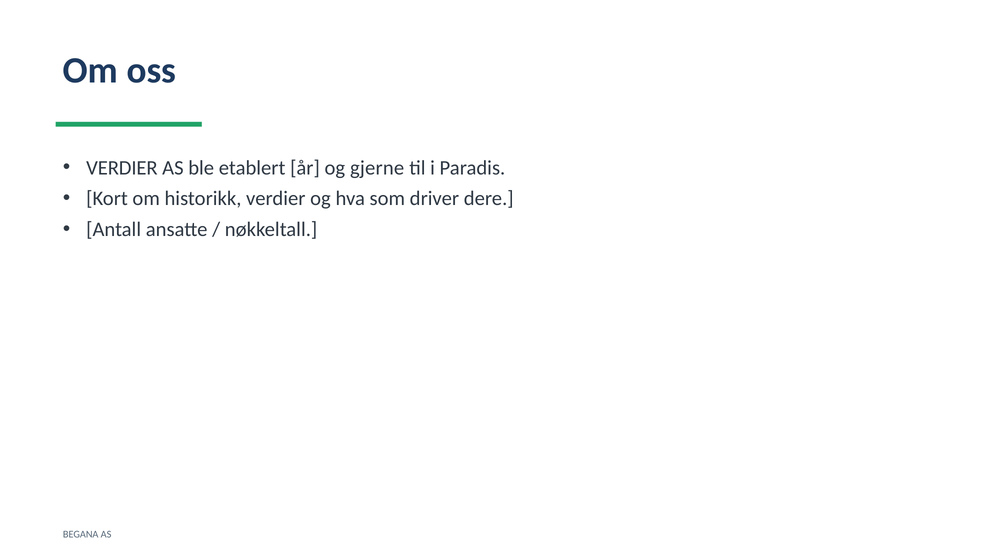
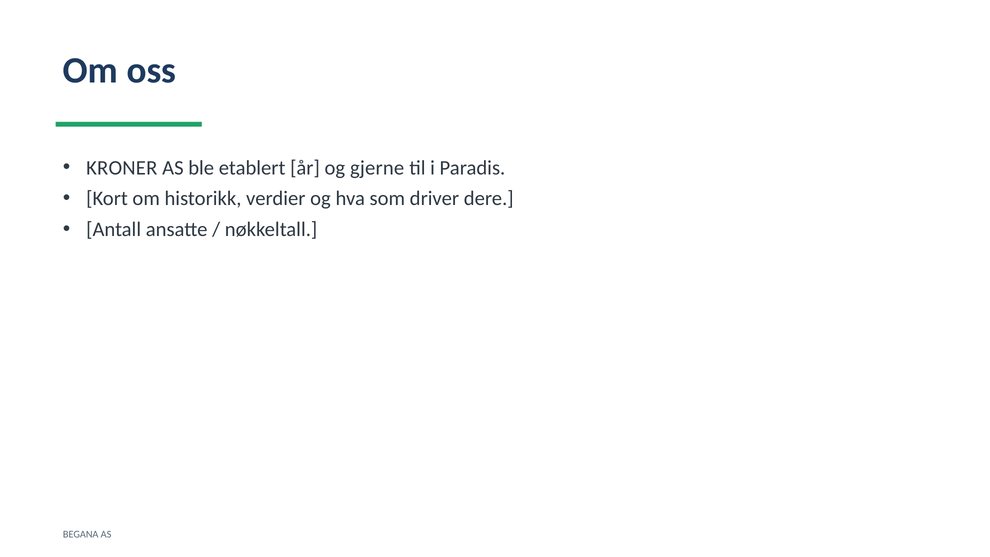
VERDIER: VERDIER -> KRONER (122, 168)
